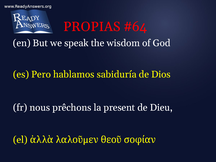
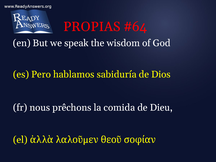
present: present -> comida (119, 108)
